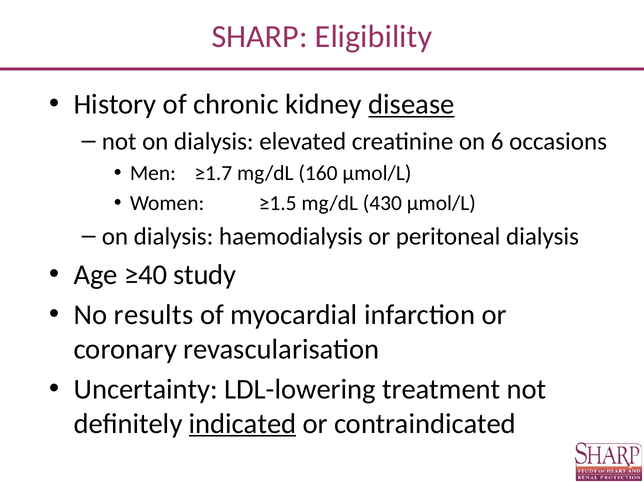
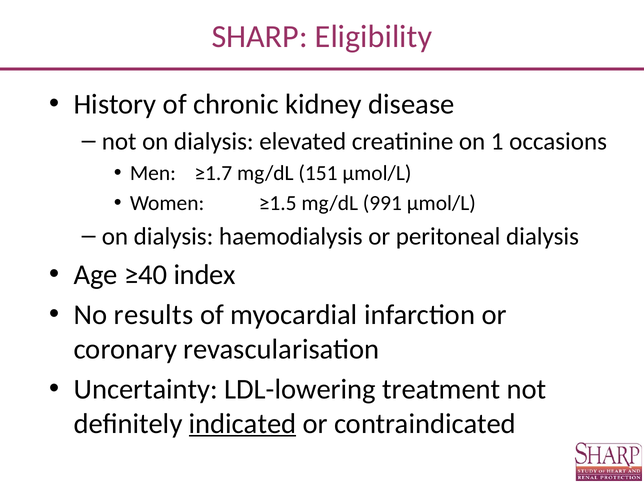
disease underline: present -> none (411, 104)
6: 6 -> 1 (497, 141)
160: 160 -> 151 (318, 173)
430: 430 -> 991 (382, 203)
study: study -> index (205, 275)
